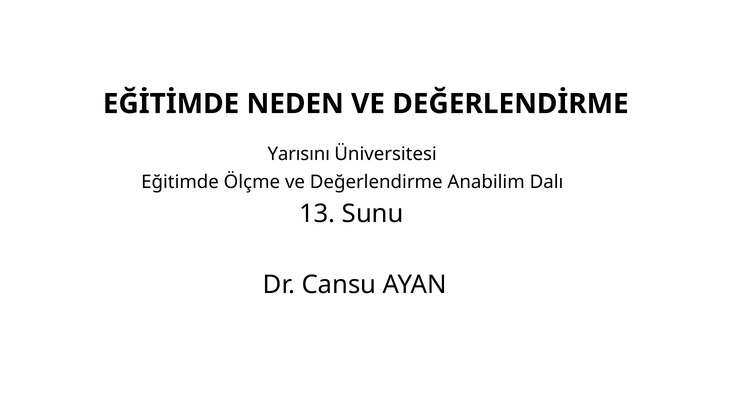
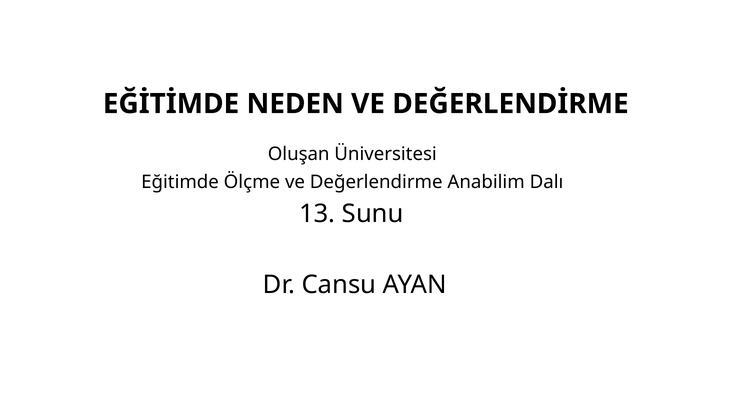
Yarısını: Yarısını -> Oluşan (299, 154)
